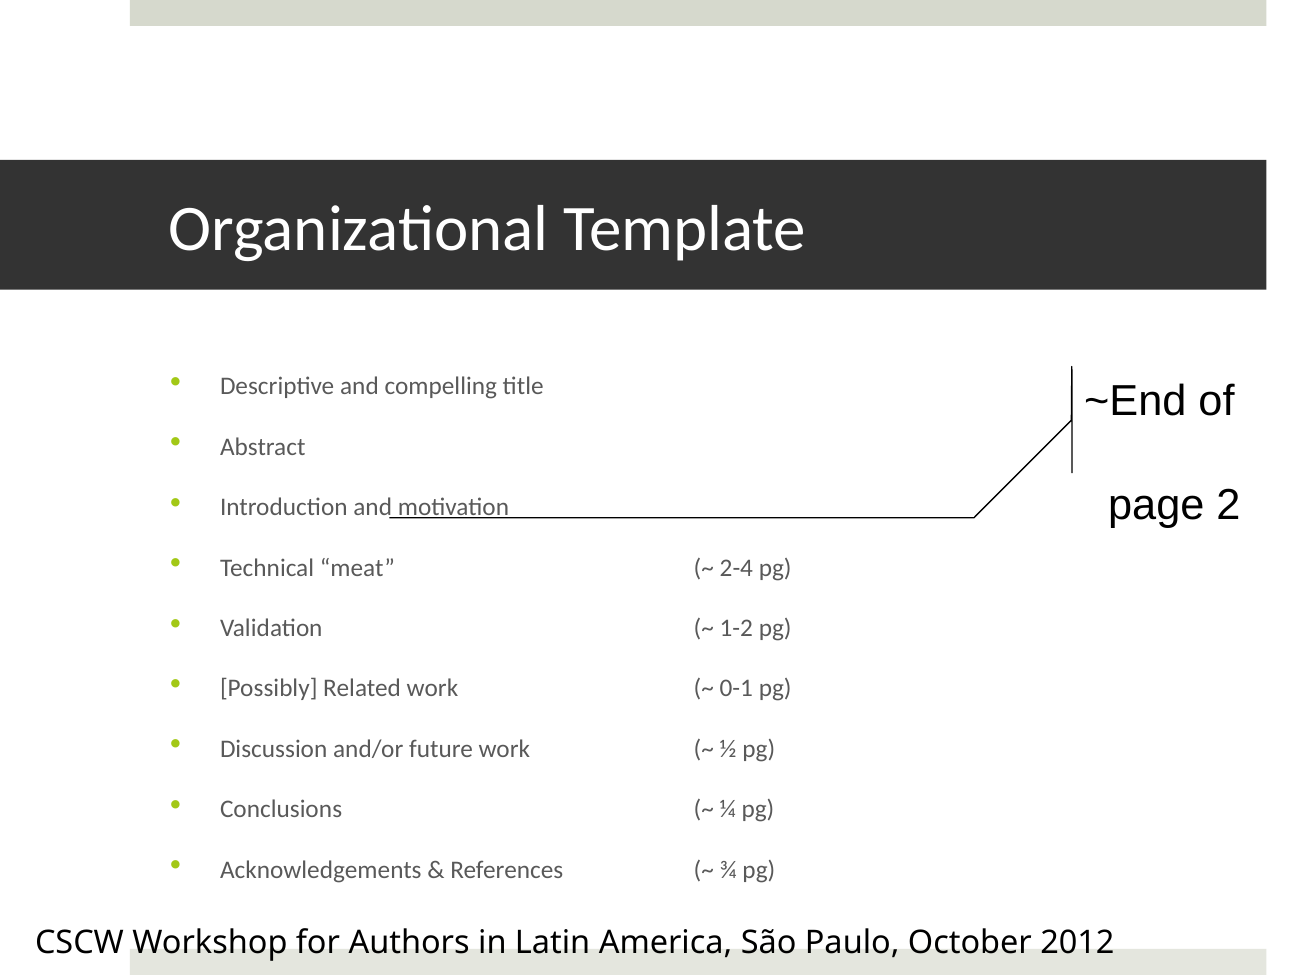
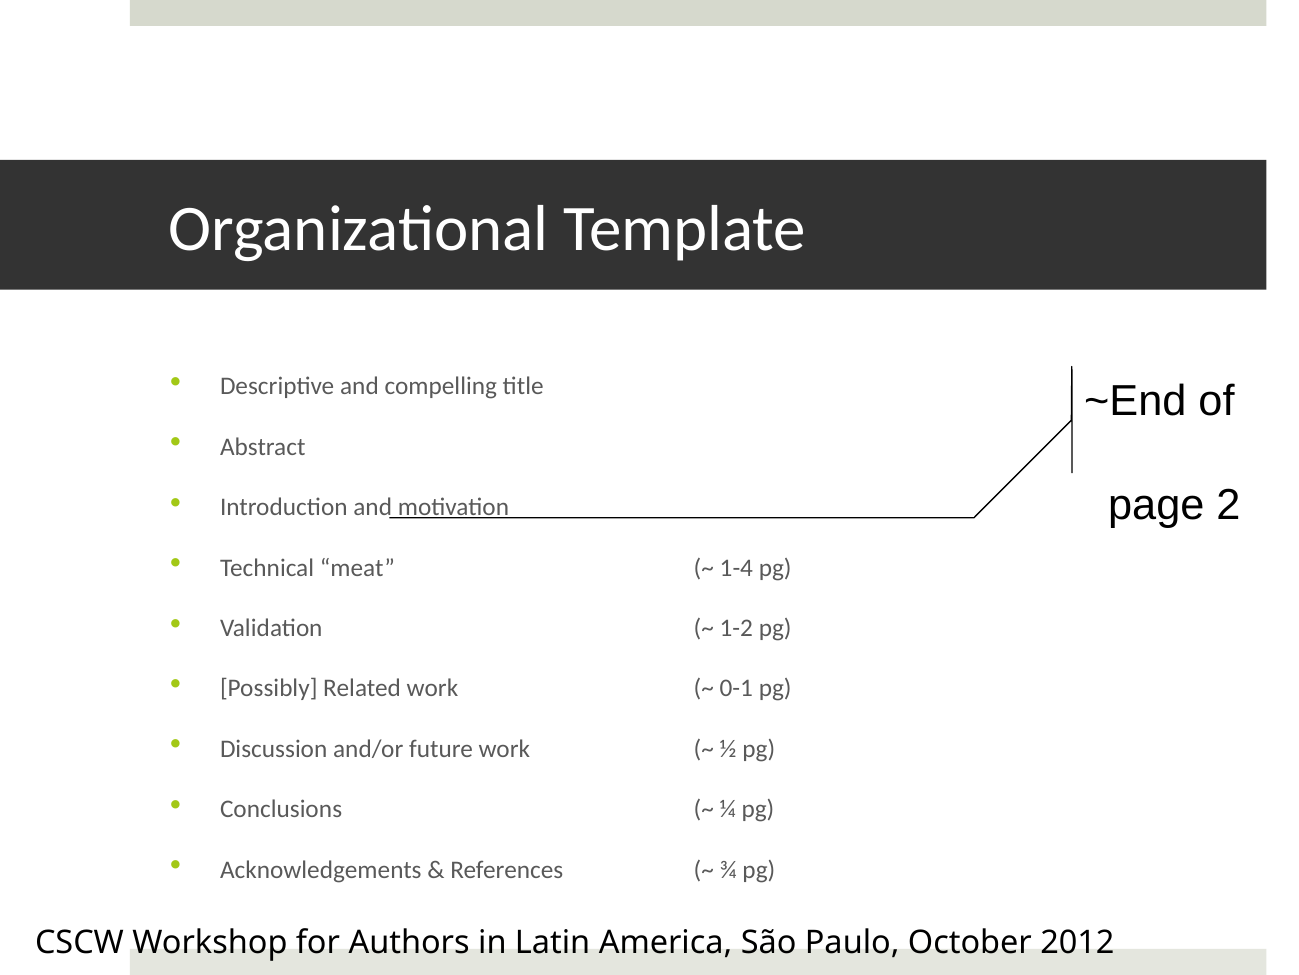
2-4: 2-4 -> 1-4 (736, 567)
